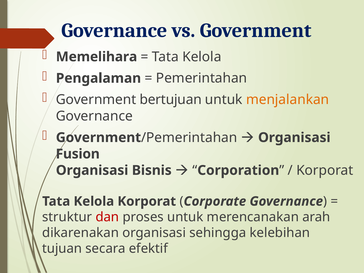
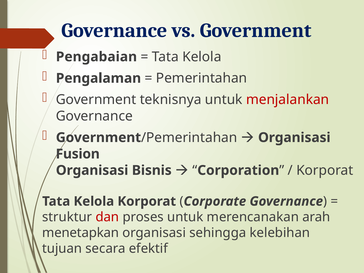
Memelihara: Memelihara -> Pengabaian (96, 57)
bertujuan: bertujuan -> teknisnya (171, 100)
menjalankan colour: orange -> red (288, 100)
dikarenakan: dikarenakan -> menetapkan (81, 233)
